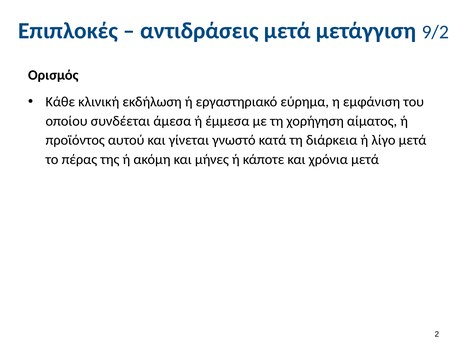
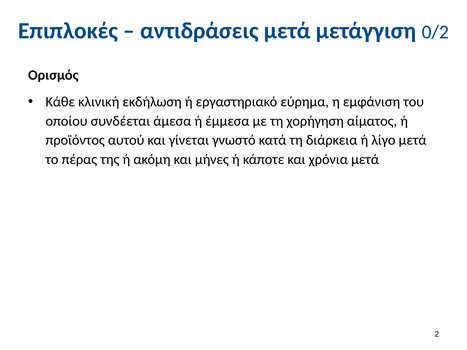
9/2: 9/2 -> 0/2 (435, 32)
